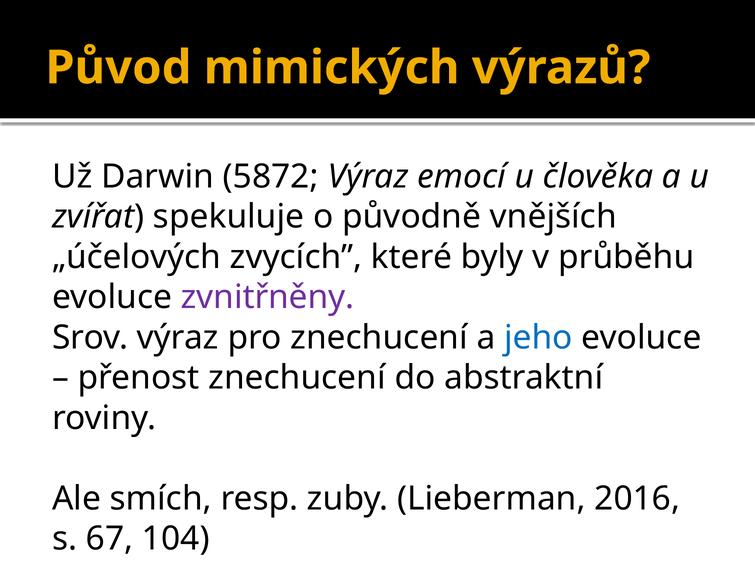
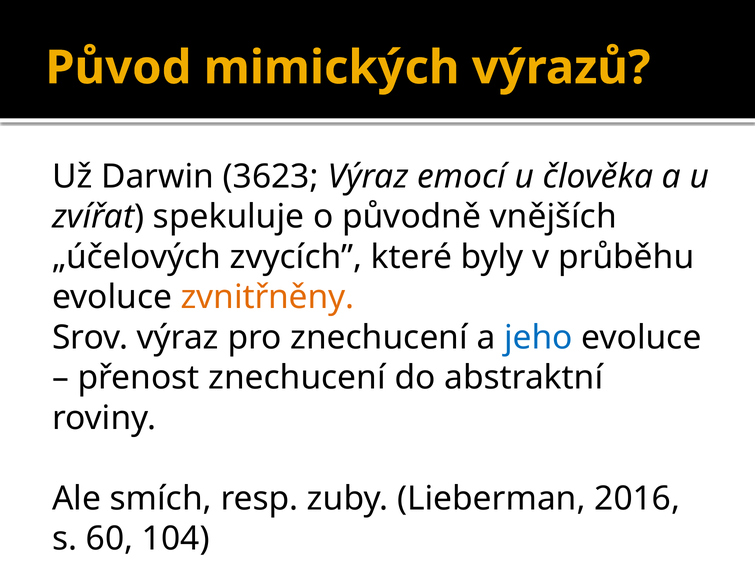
5872: 5872 -> 3623 (271, 177)
zvnitřněny colour: purple -> orange (268, 297)
67: 67 -> 60 (110, 539)
